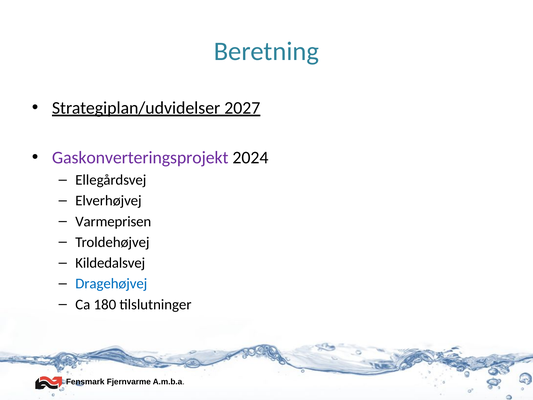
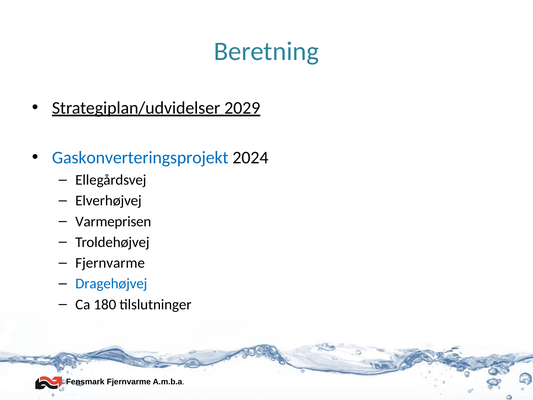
2027: 2027 -> 2029 (242, 108)
Gaskonverteringsprojekt colour: purple -> blue (140, 158)
Kildedalsvej: Kildedalsvej -> Fjernvarme (110, 263)
